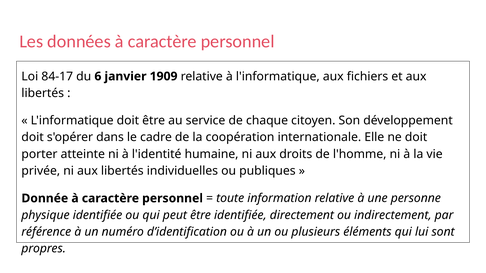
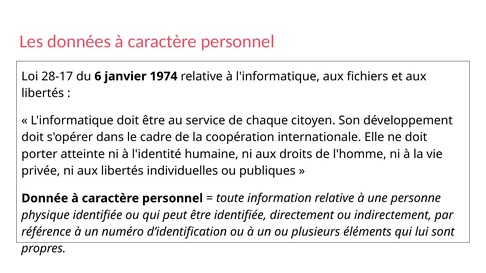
84-17: 84-17 -> 28-17 (57, 76)
1909: 1909 -> 1974 (164, 76)
